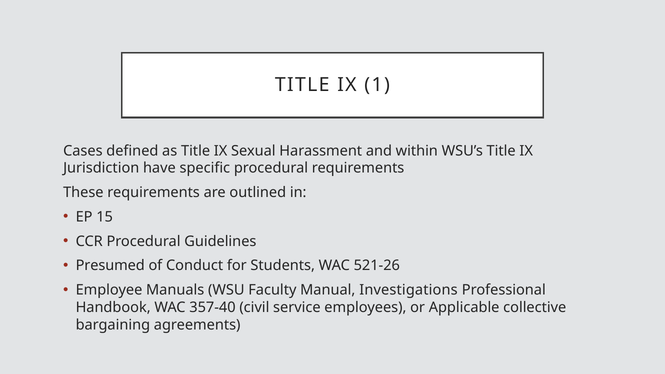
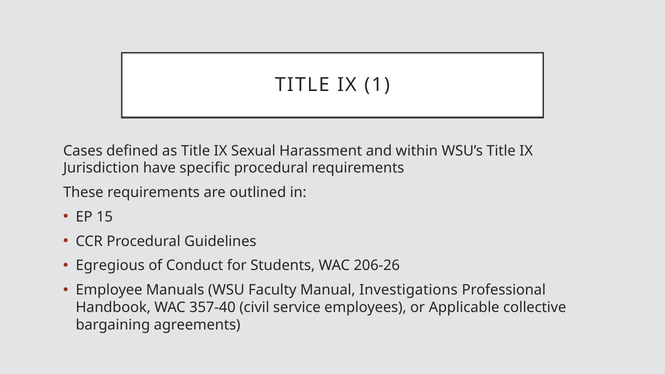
Presumed: Presumed -> Egregious (110, 266)
521-26: 521-26 -> 206-26 (377, 266)
